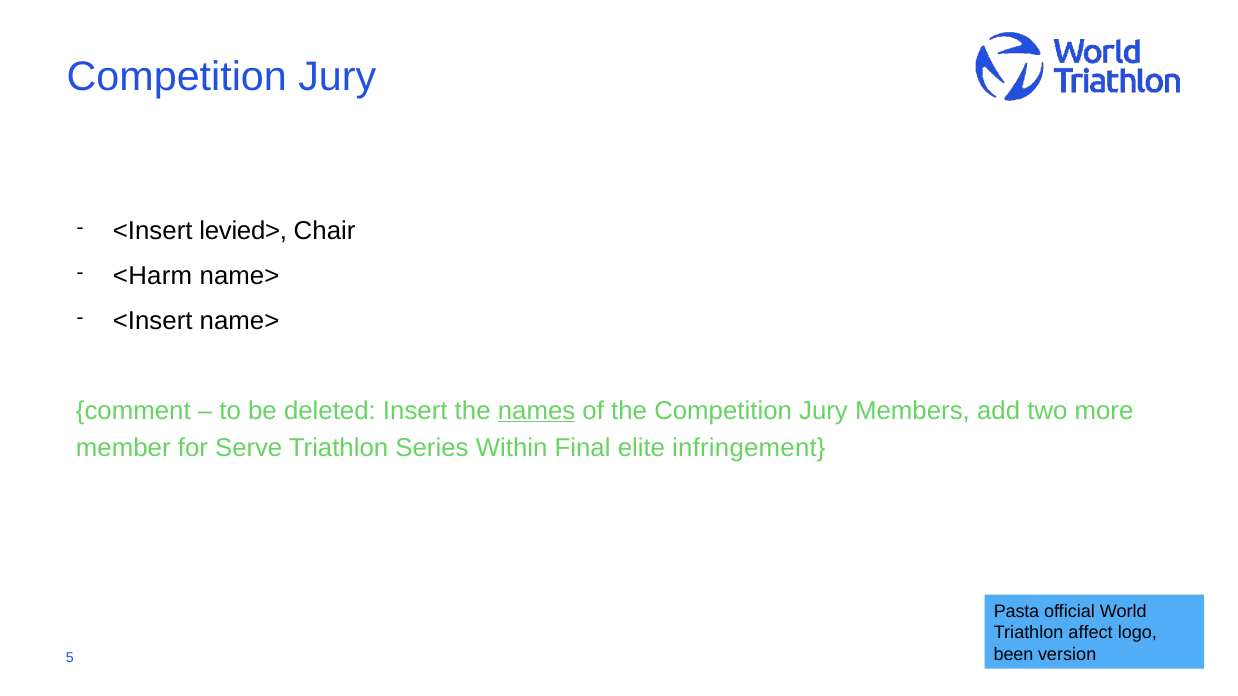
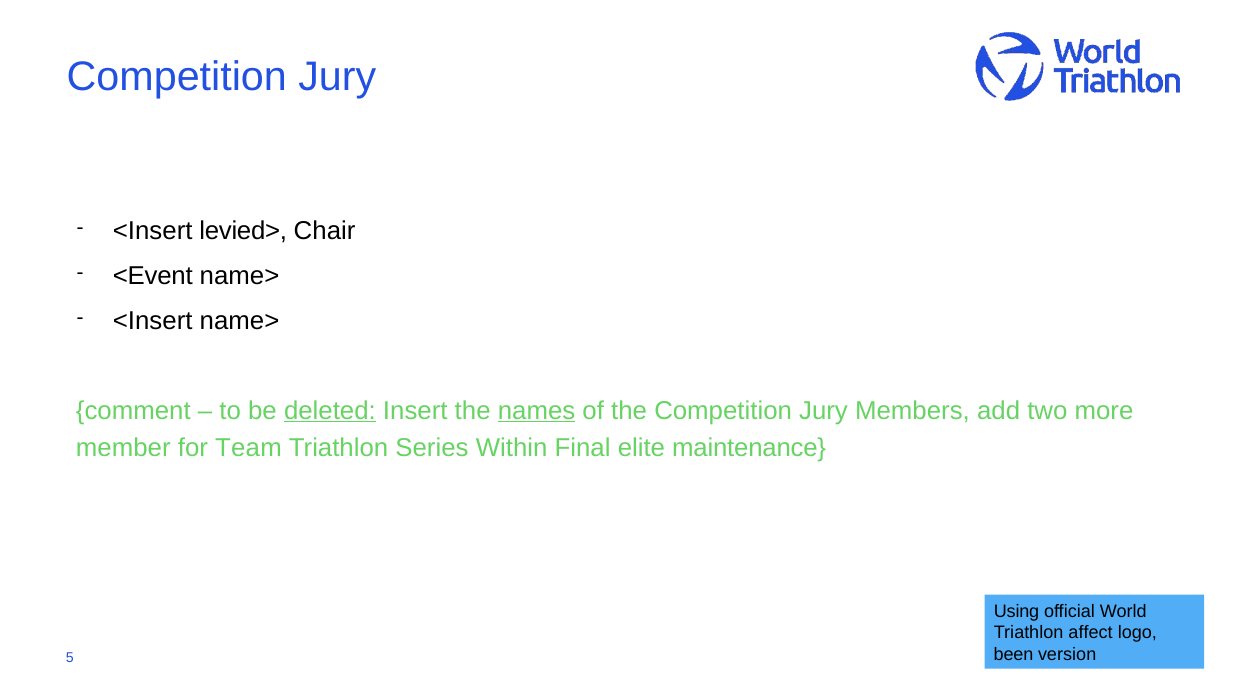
<Harm: <Harm -> <Event (153, 276)
deleted underline: none -> present (330, 411)
Serve: Serve -> Team (248, 448)
infringement: infringement -> maintenance (749, 448)
Pasta: Pasta -> Using (1017, 612)
